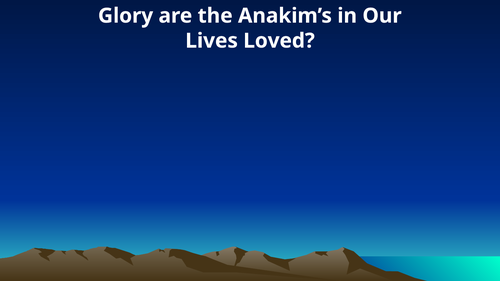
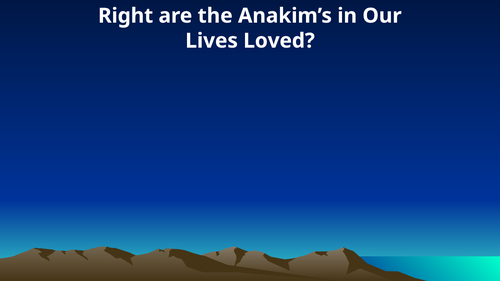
Glory: Glory -> Right (126, 16)
